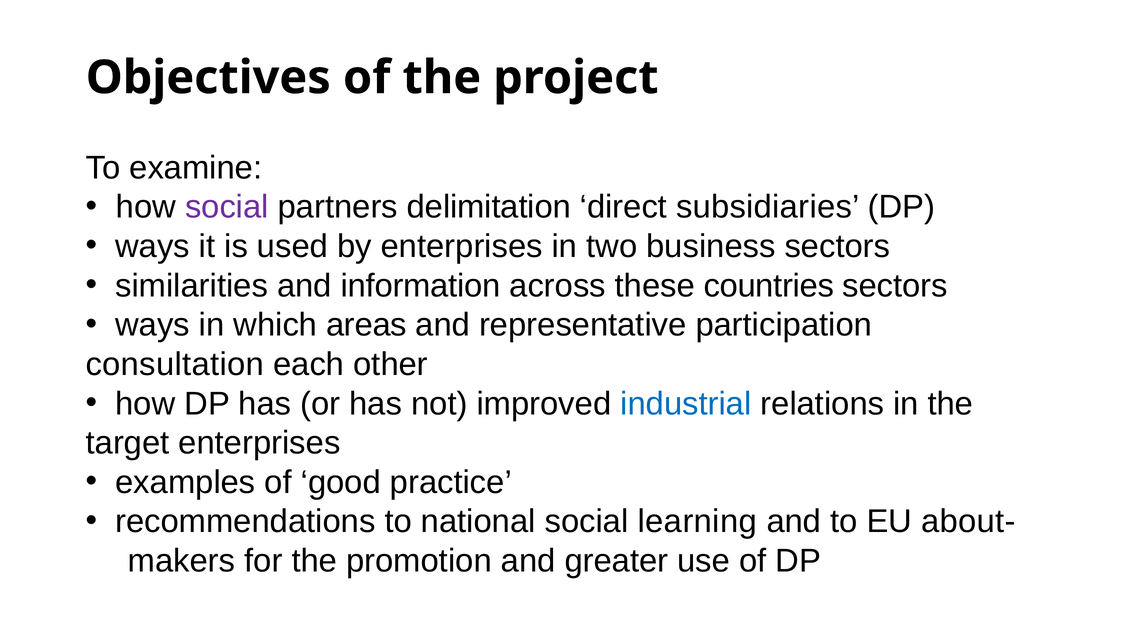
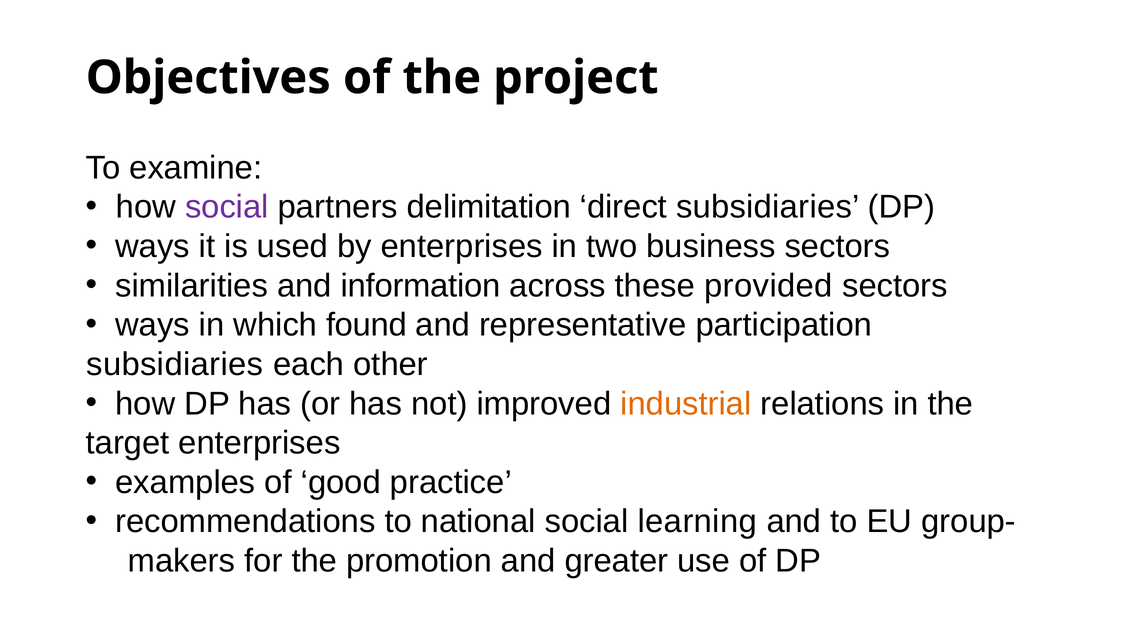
countries: countries -> provided (768, 286)
areas: areas -> found (366, 325)
consultation: consultation -> subsidiaries (175, 364)
industrial colour: blue -> orange (686, 404)
about-: about- -> group- (969, 521)
